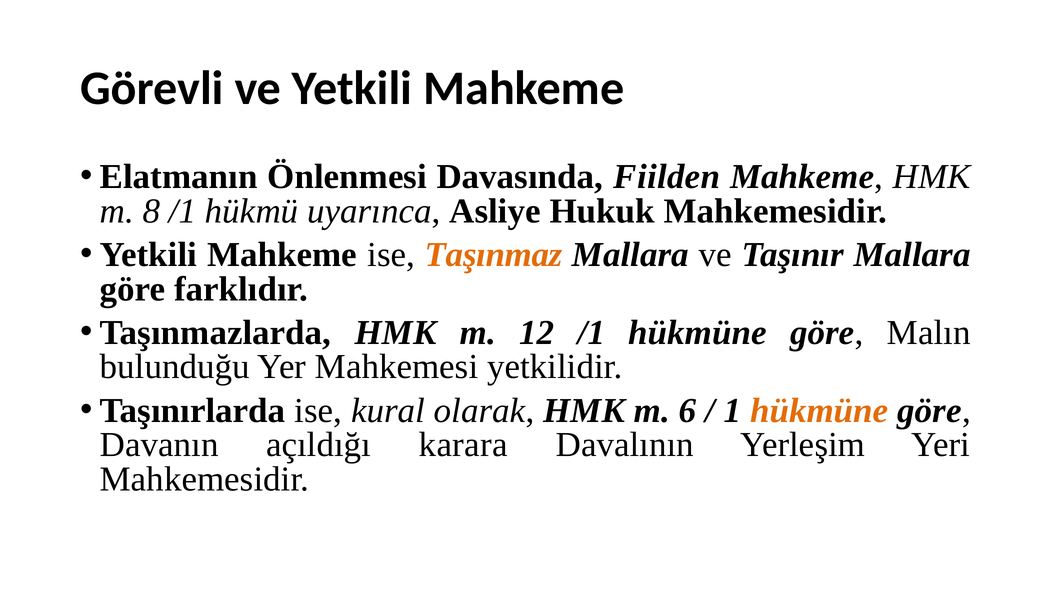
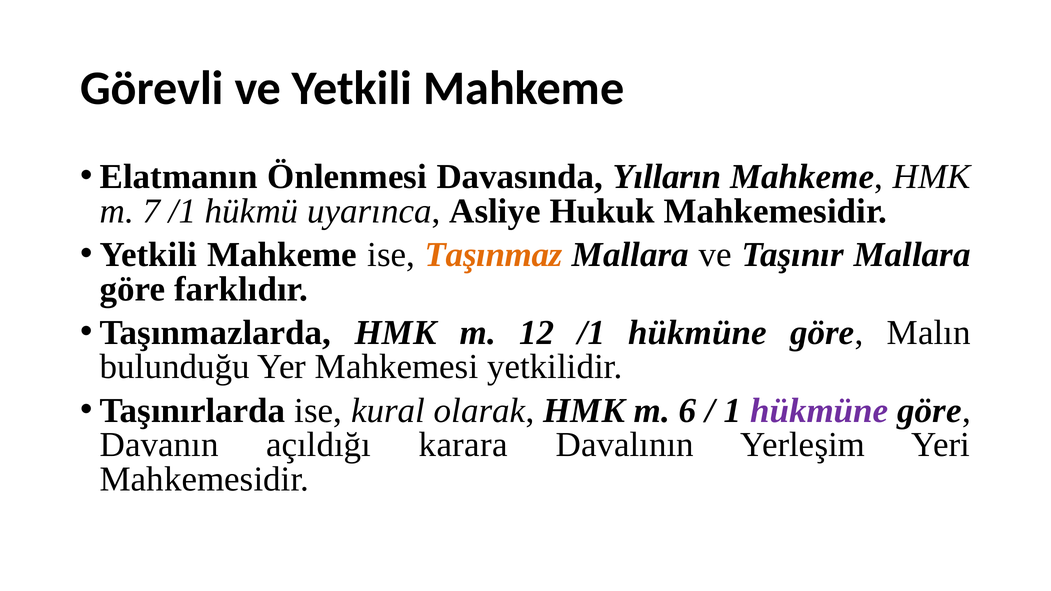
Fiilden: Fiilden -> Yılların (667, 177)
8: 8 -> 7 (151, 211)
hükmüne colour: orange -> purple (819, 411)
